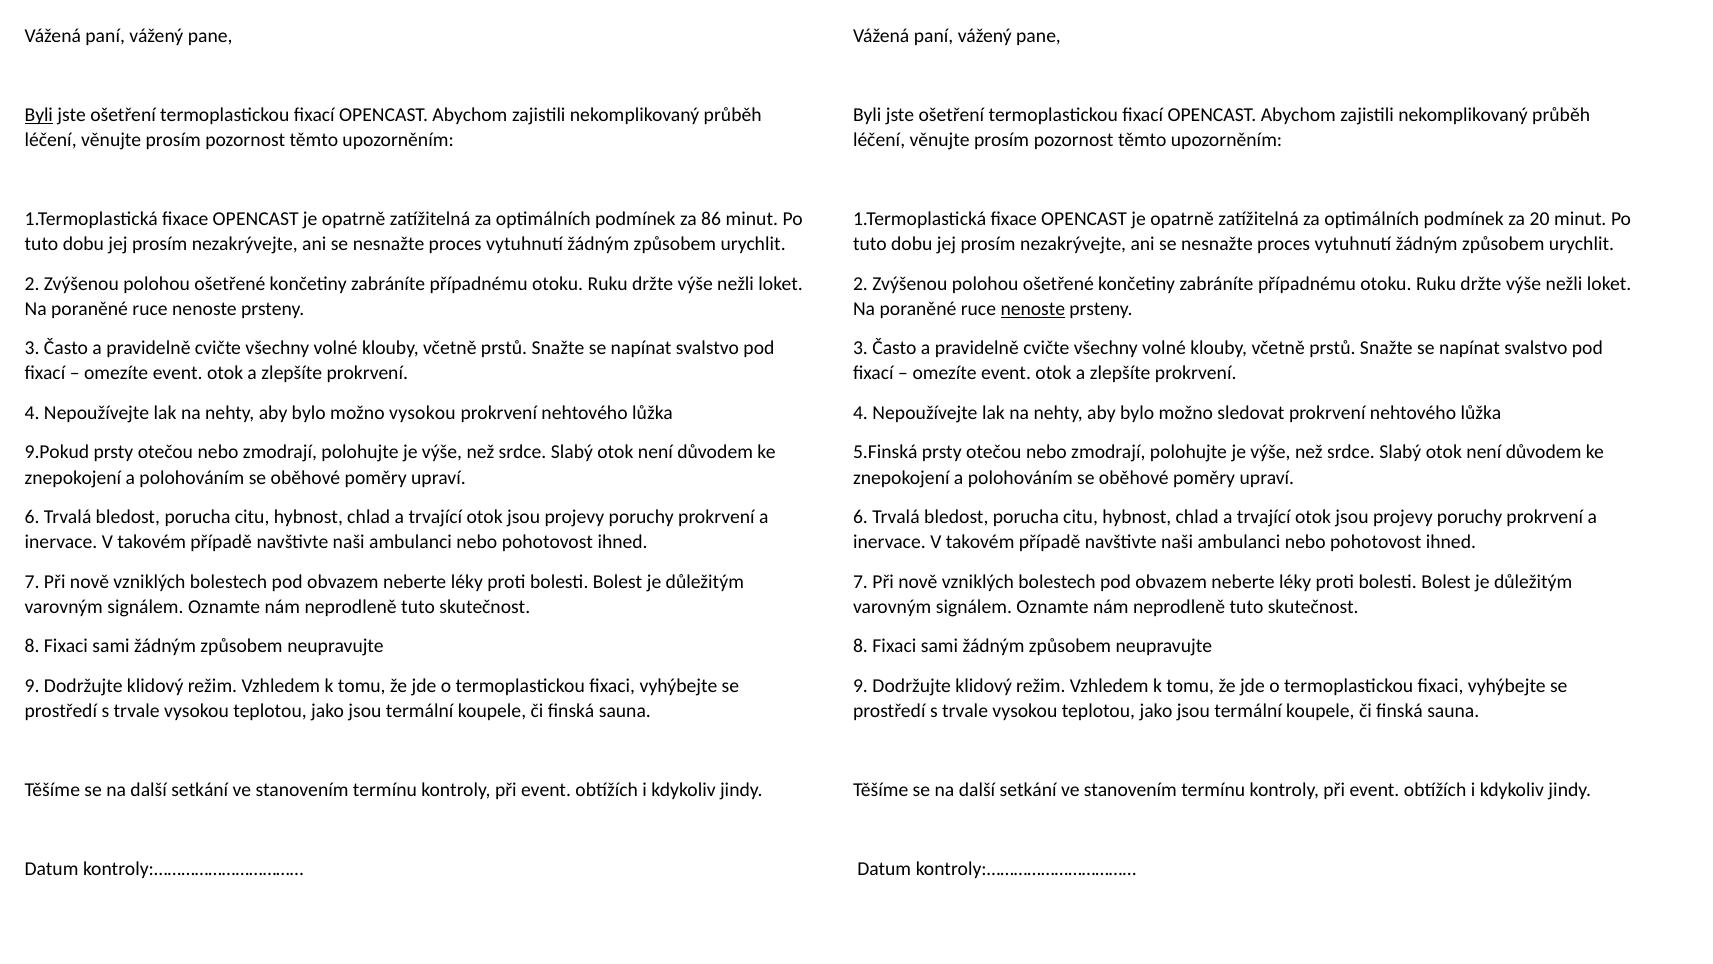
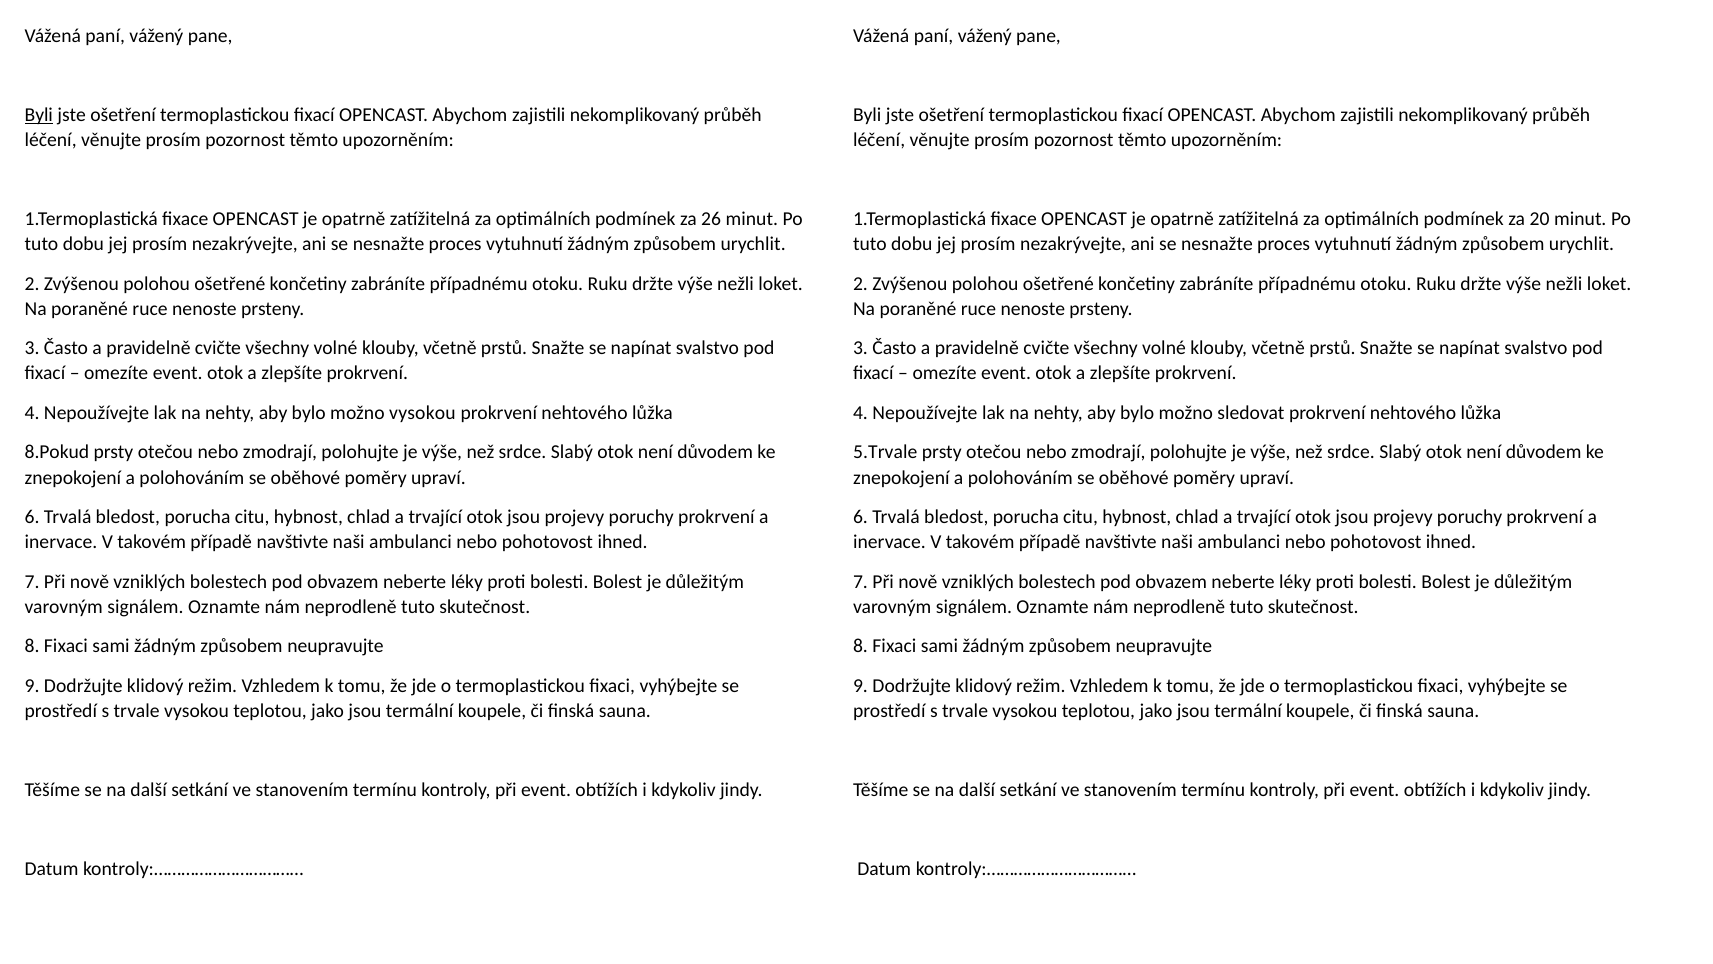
86: 86 -> 26 (711, 219)
nenoste underline: present -> none (1033, 309)
9.Pokud: 9.Pokud -> 8.Pokud (57, 452)
5.Finská: 5.Finská -> 5.Trvale (885, 452)
